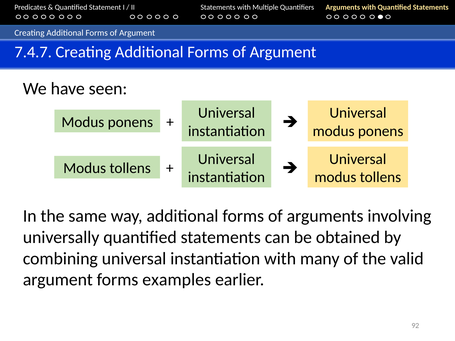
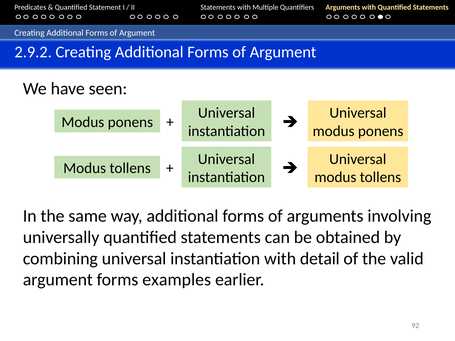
7.4.7: 7.4.7 -> 2.9.2 (33, 52)
many: many -> detail (320, 259)
